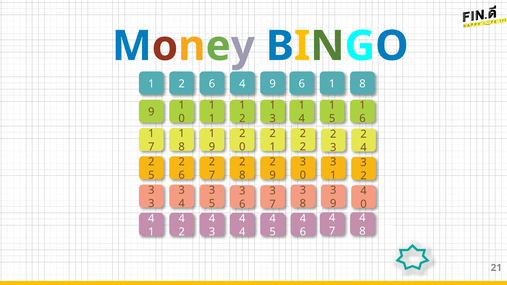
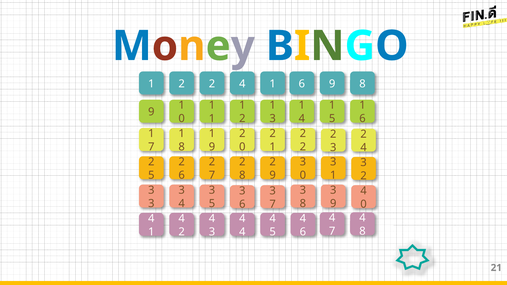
1 2 6: 6 -> 2 (212, 84)
9: 9 -> 1 (273, 84)
6 1: 1 -> 9 (332, 84)
